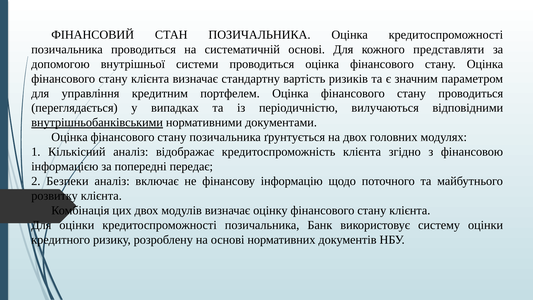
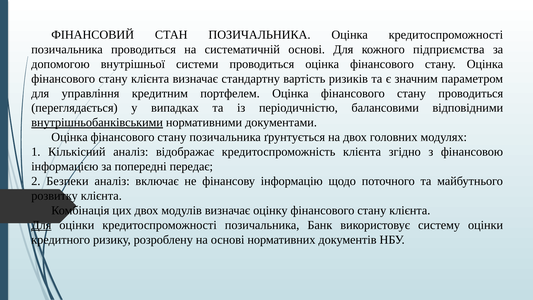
представляти: представляти -> підприємства (449, 49)
вилучаються: вилучаються -> балансовими (385, 108)
Для underline: none -> present (41, 225)
